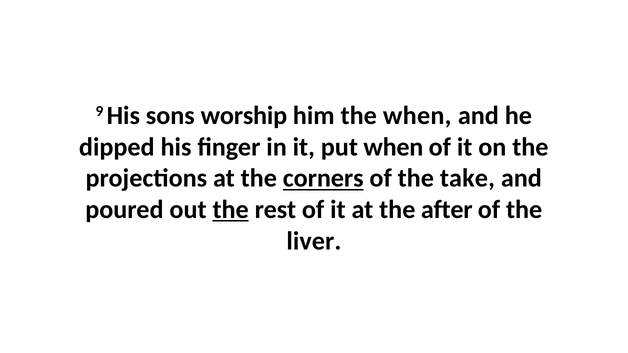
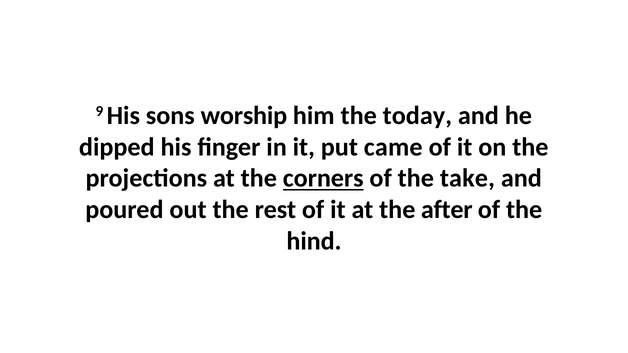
the when: when -> today (417, 116)
put when: when -> came (393, 147)
the underline: present -> none (231, 210)
liver: liver -> hind (314, 241)
